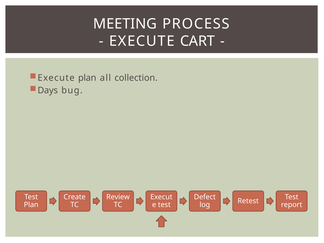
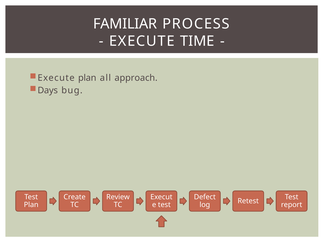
MEETING: MEETING -> FAMILIAR (125, 24)
CART: CART -> TIME (197, 41)
collection: collection -> approach (136, 78)
